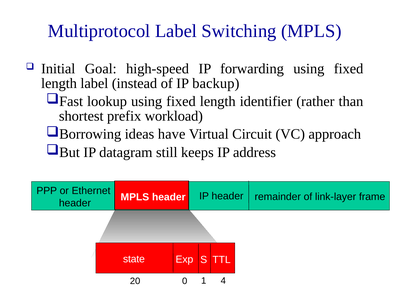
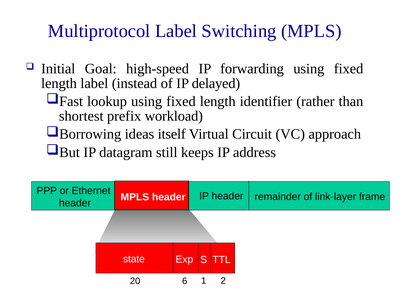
backup: backup -> delayed (216, 83)
have: have -> itself (172, 134)
0: 0 -> 6 (185, 280)
4: 4 -> 2 (223, 280)
